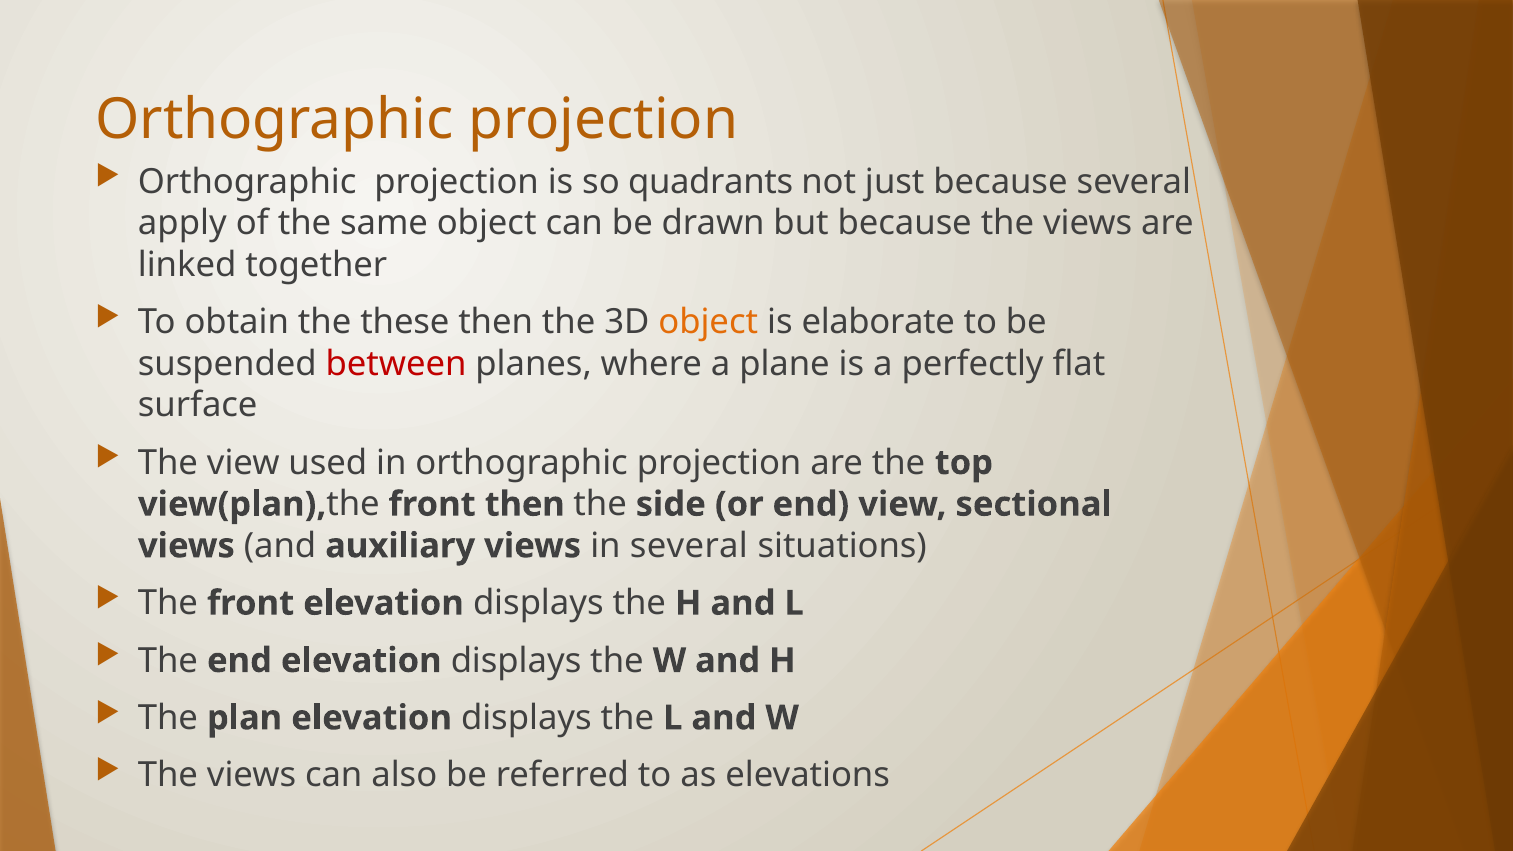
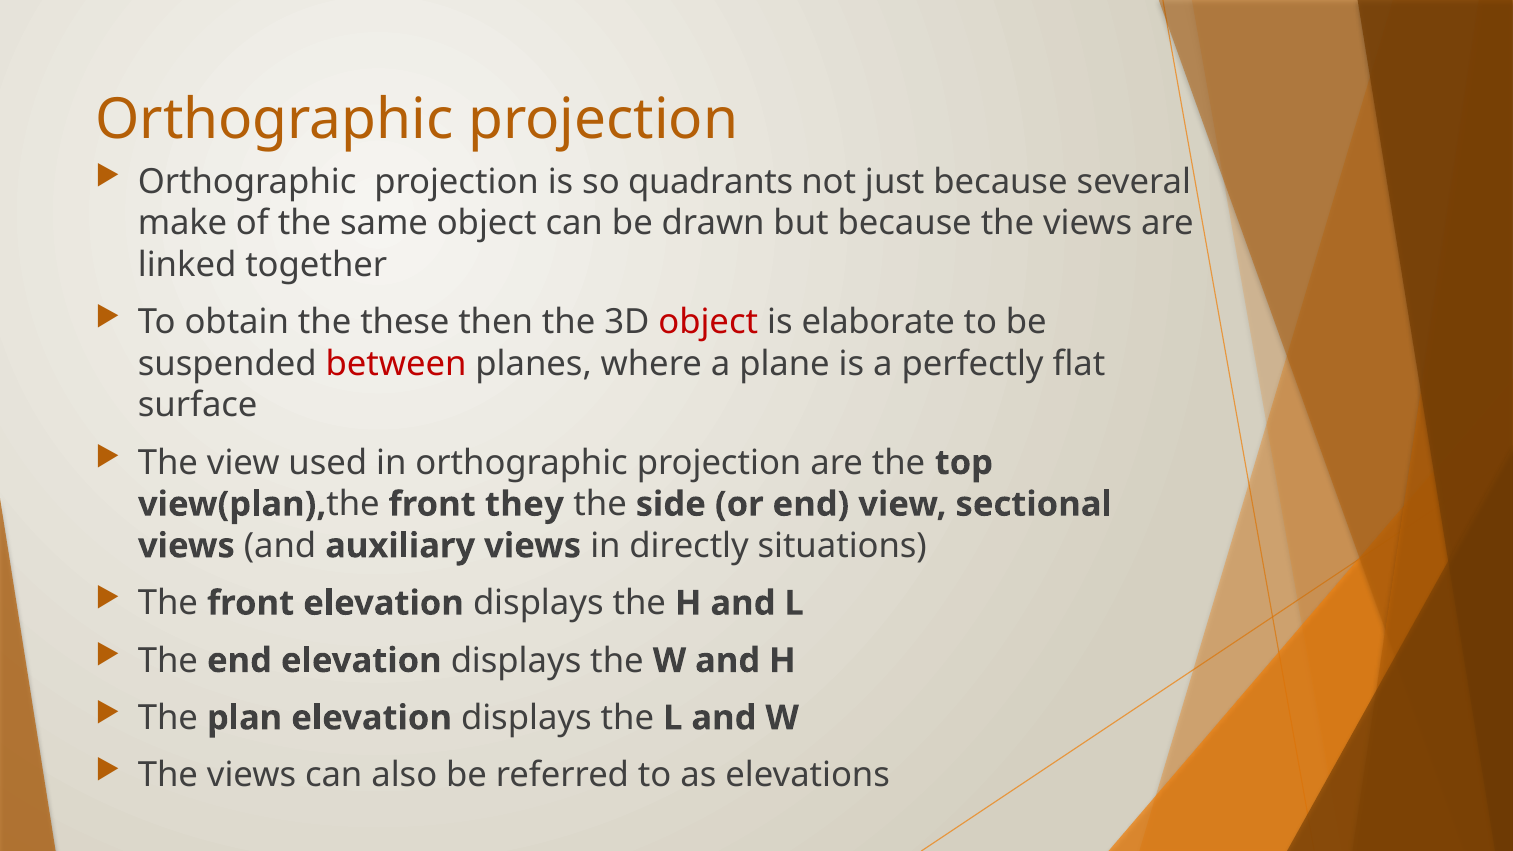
apply: apply -> make (183, 223)
object colour: orange -> red (708, 322)
front then: then -> they (524, 504)
in several: several -> directly (689, 546)
